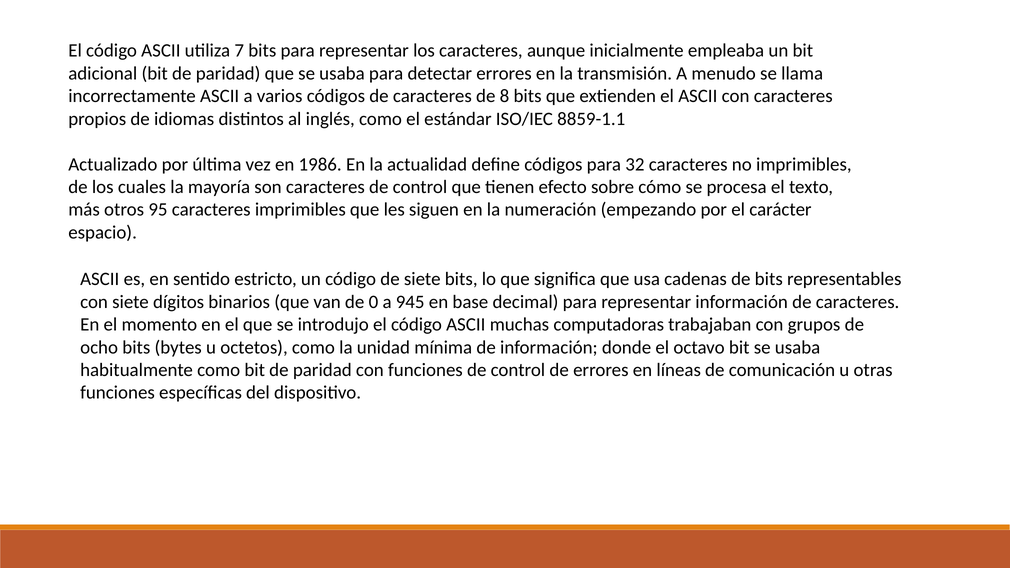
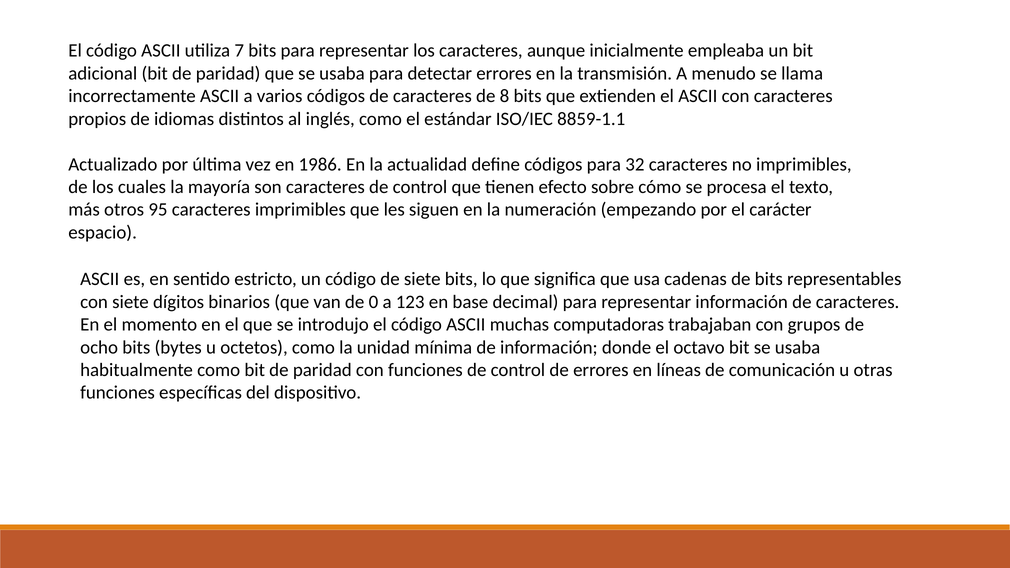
945: 945 -> 123 (410, 302)
